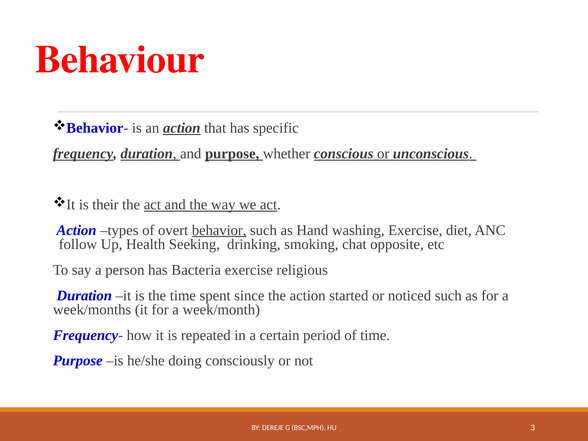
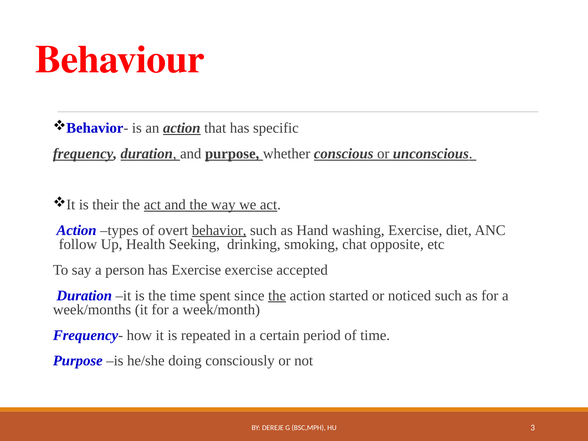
has Bacteria: Bacteria -> Exercise (196, 270)
religious: religious -> accepted (302, 270)
the underline: none -> present (277, 296)
